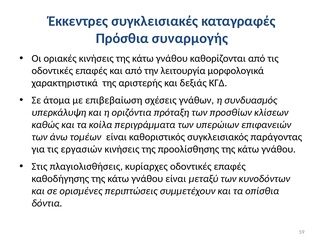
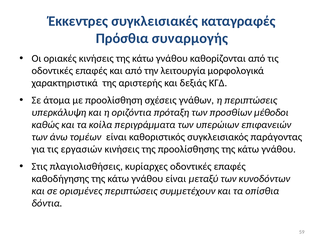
επιβεβαίωση: επιβεβαίωση -> προολίσθηση (114, 100)
η συνδυασμός: συνδυασμός -> περιπτώσεις (251, 100)
κλίσεων: κλίσεων -> μέθοδοι (271, 112)
